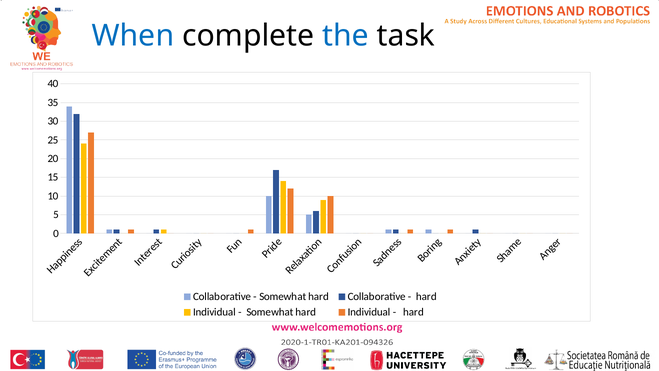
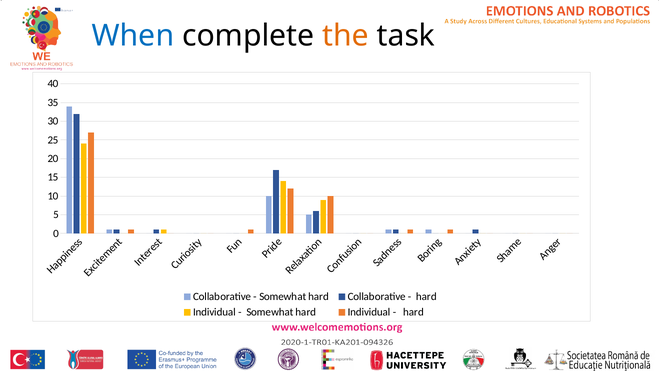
the colour: blue -> orange (345, 36)
